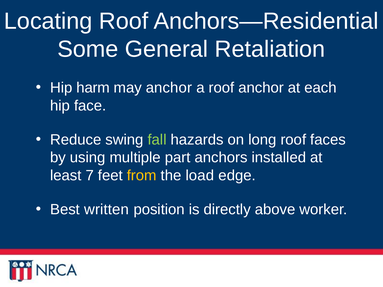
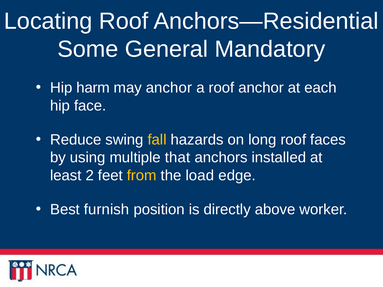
Retaliation: Retaliation -> Mandatory (270, 49)
fall colour: light green -> yellow (157, 140)
part: part -> that (178, 158)
7: 7 -> 2 (90, 176)
written: written -> furnish (107, 210)
